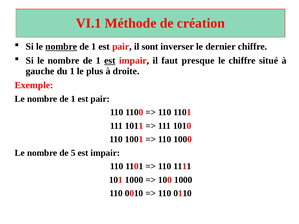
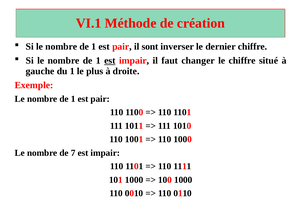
nombre underline: present -> none (61, 47)
presque: presque -> changer (198, 61)
5: 5 -> 7 (73, 153)
